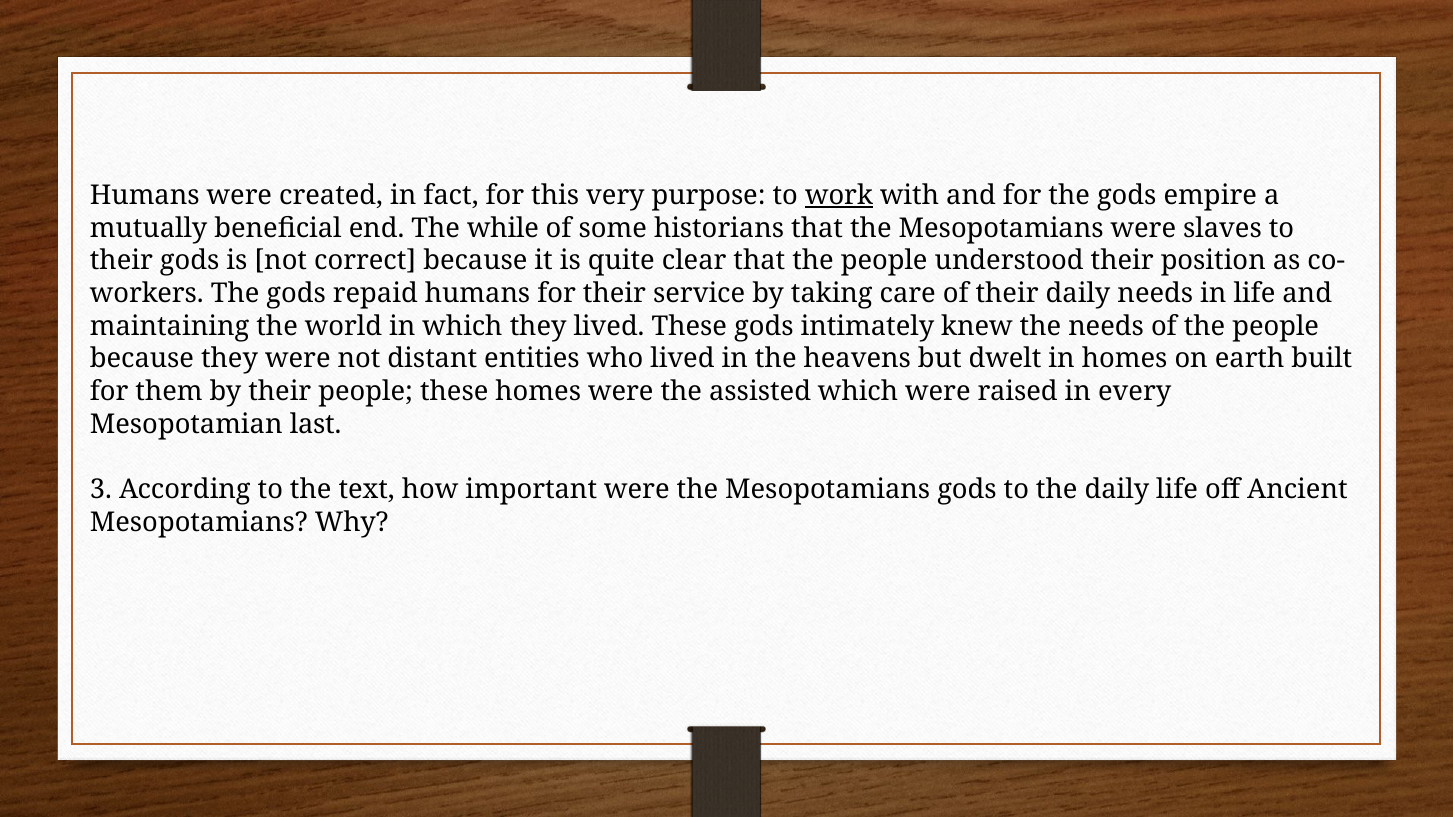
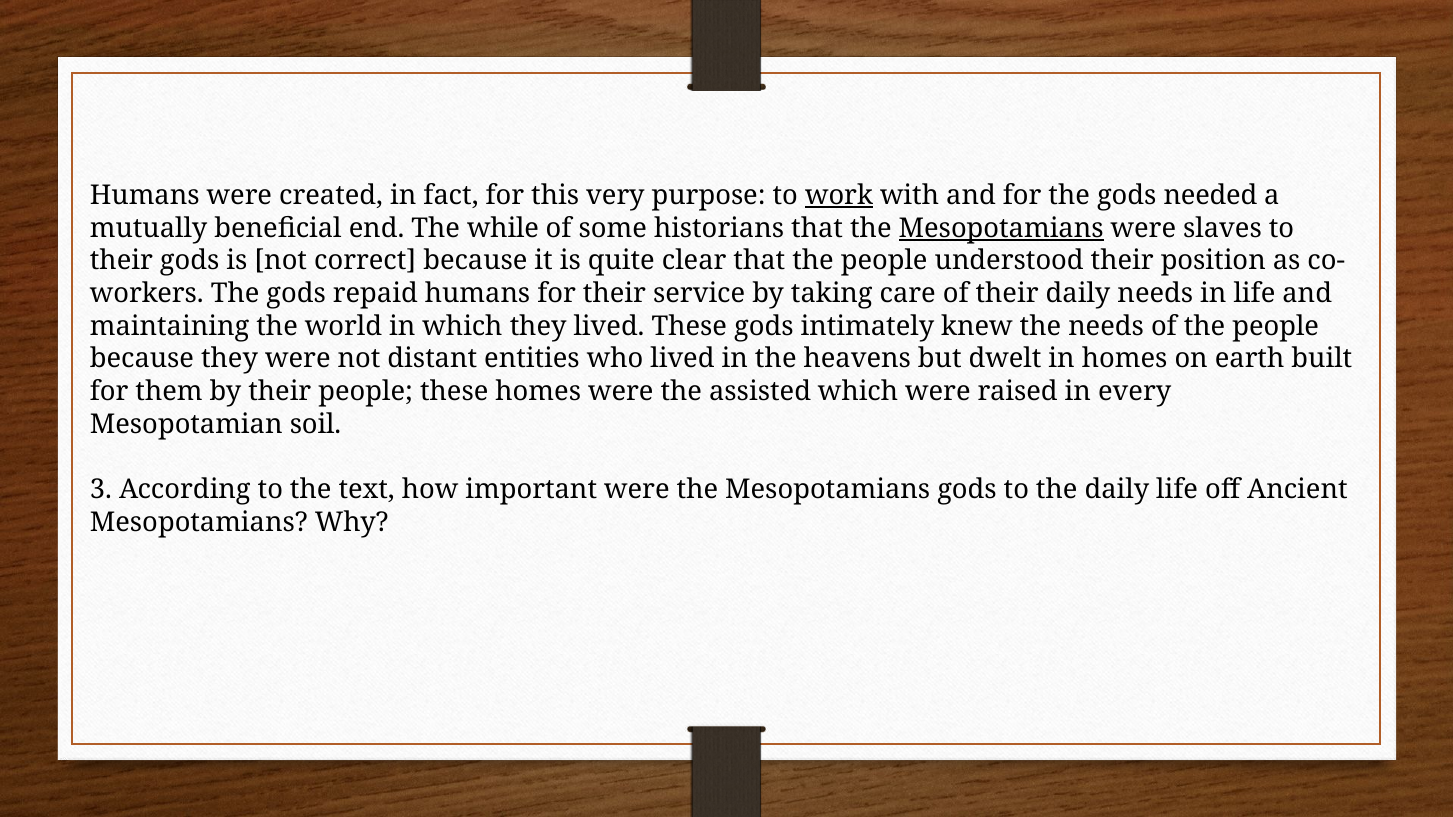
empire: empire -> needed (1210, 196)
Mesopotamians underline: none -> present (1001, 228)
last: last -> soil (316, 425)
